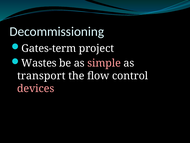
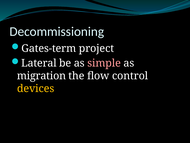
Wastes: Wastes -> Lateral (39, 63)
transport: transport -> migration (41, 76)
devices colour: pink -> yellow (36, 88)
